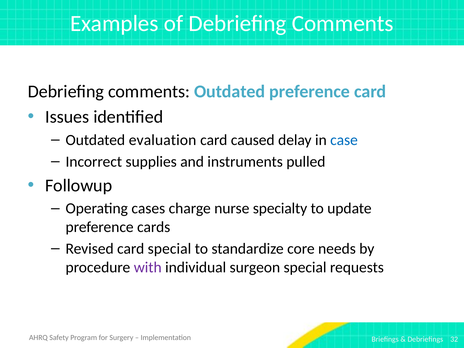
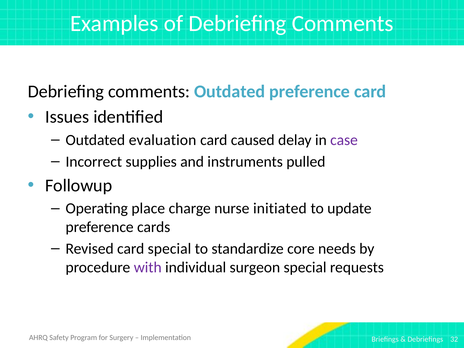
case colour: blue -> purple (344, 140)
cases: cases -> place (148, 208)
specialty: specialty -> initiated (280, 208)
